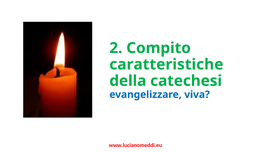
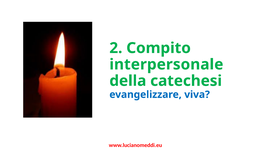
caratteristiche: caratteristiche -> interpersonale (166, 65)
